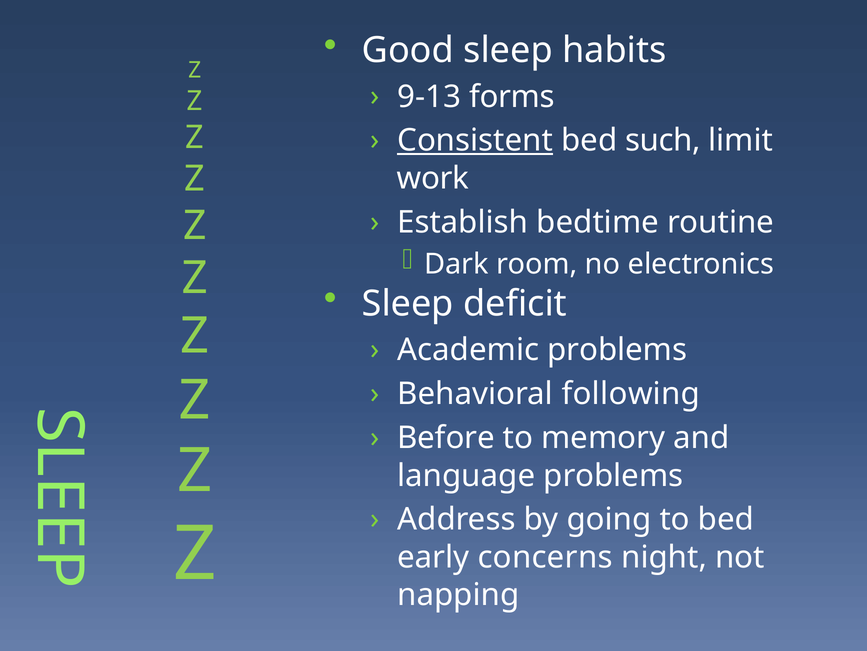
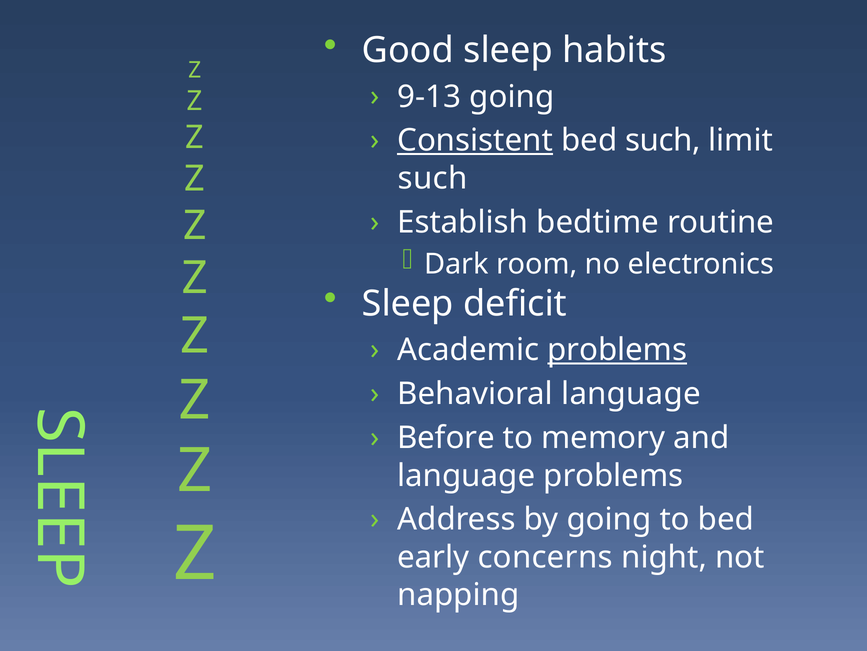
9-13 forms: forms -> going (512, 97)
work: work -> such (433, 178)
problems underline: none -> present (617, 350)
Behavioral following: following -> language (631, 394)
